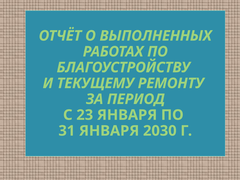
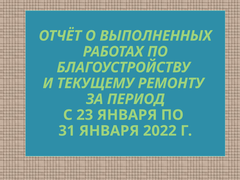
2030: 2030 -> 2022 (160, 131)
